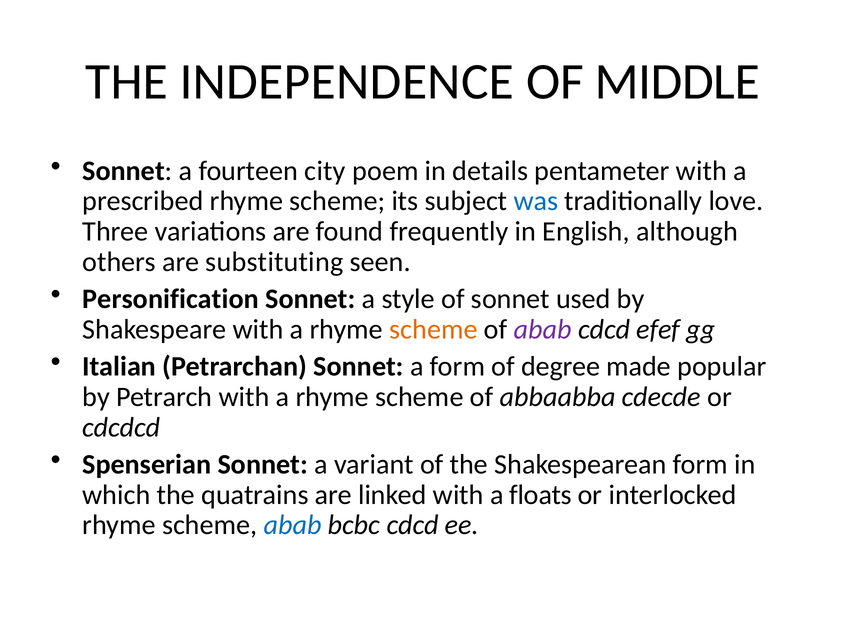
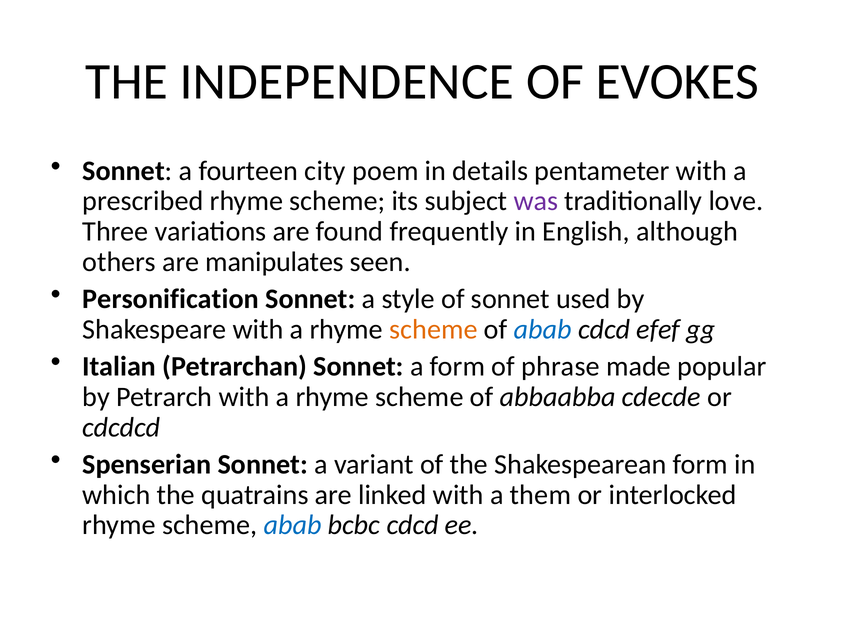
MIDDLE: MIDDLE -> EVOKES (677, 82)
was colour: blue -> purple (536, 201)
substituting: substituting -> manipulates (275, 262)
abab colour: purple -> blue (543, 330)
degree: degree -> phrase (560, 367)
floats: floats -> them (540, 495)
